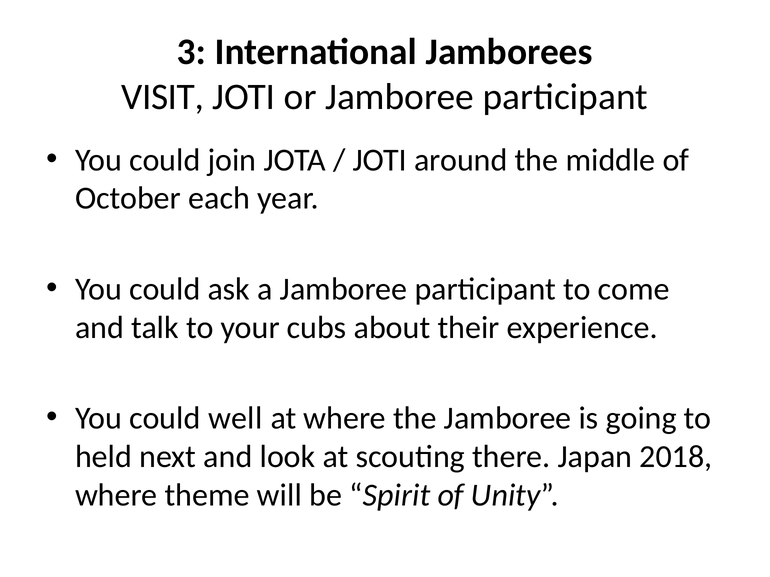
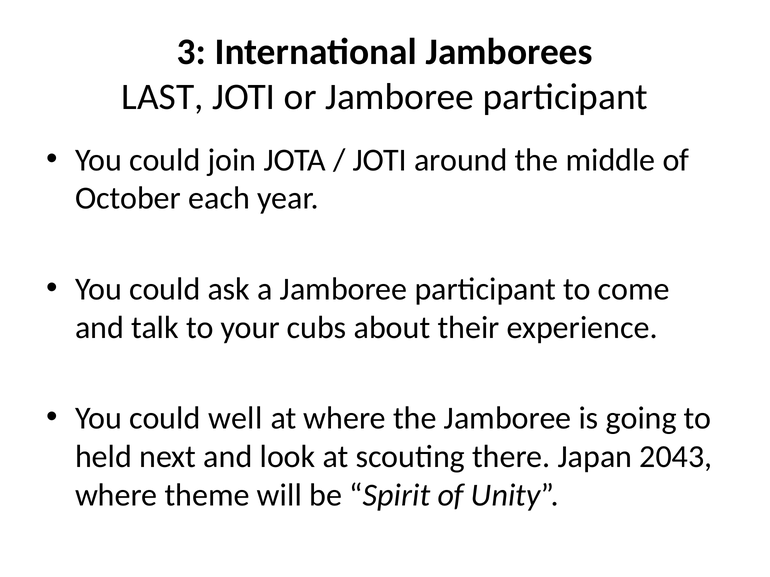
VISIT: VISIT -> LAST (162, 97)
2018: 2018 -> 2043 (676, 457)
